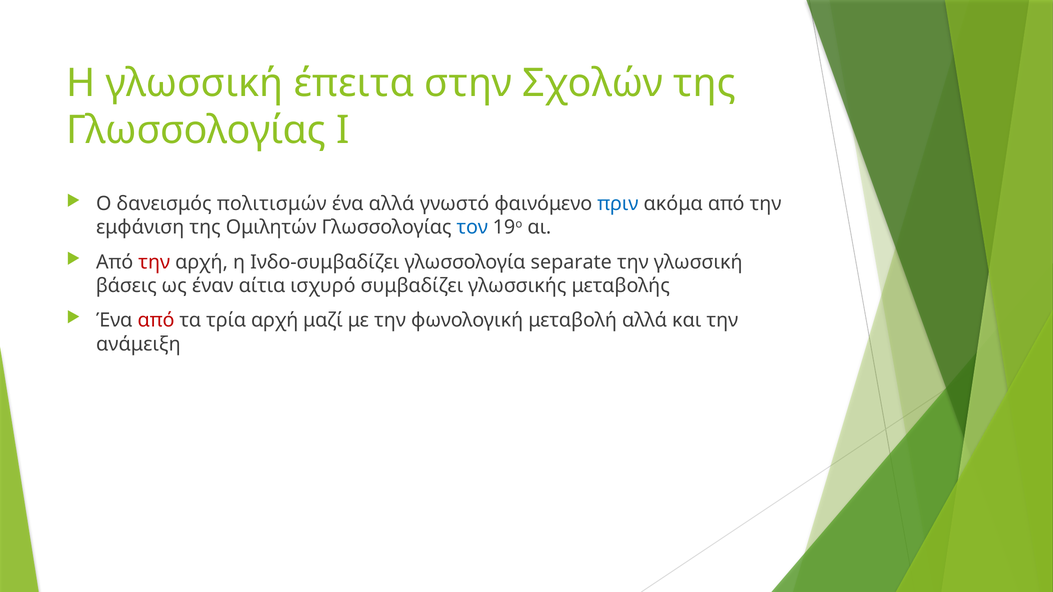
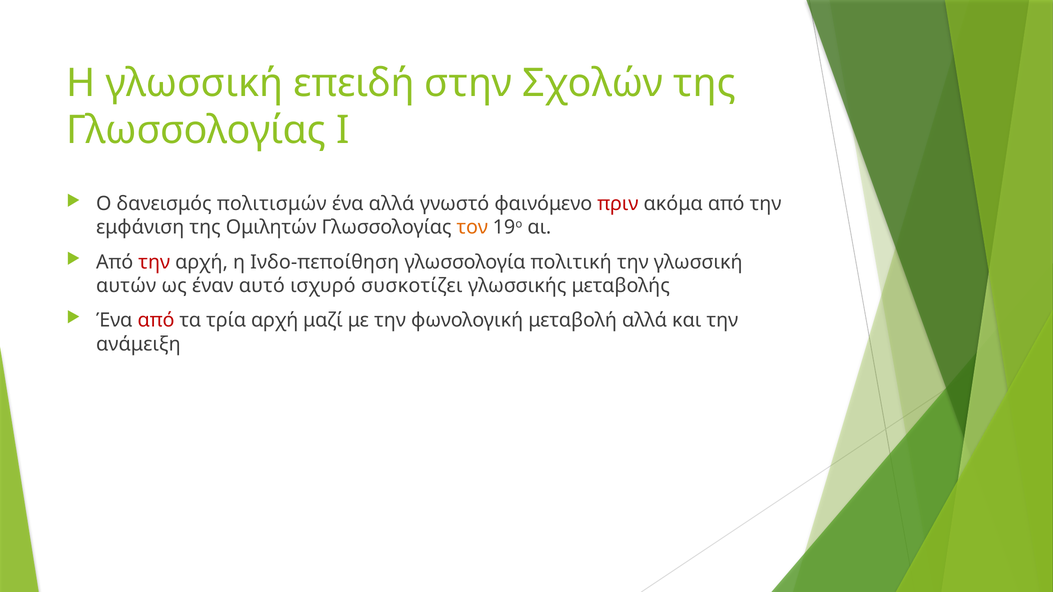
έπειτα: έπειτα -> επειδή (354, 83)
πριν colour: blue -> red (618, 204)
τον colour: blue -> orange (472, 227)
Ινδο-συμβαδίζει: Ινδο-συμβαδίζει -> Ινδο-πεποίθηση (325, 262)
separate: separate -> πολιτική (571, 262)
βάσεις: βάσεις -> αυτών (126, 286)
αίτια: αίτια -> αυτό (262, 286)
συμβαδίζει: συμβαδίζει -> συσκοτίζει (412, 286)
